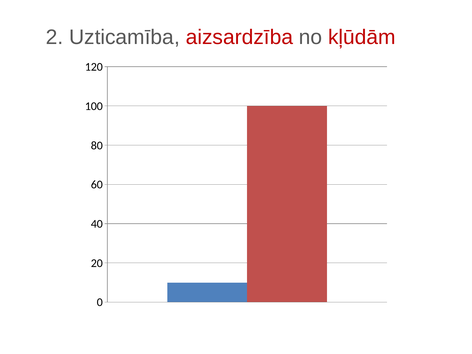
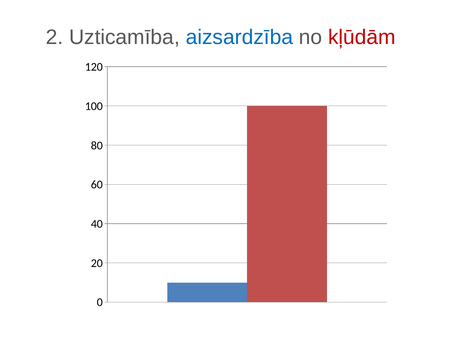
aizsardzība colour: red -> blue (239, 37)
